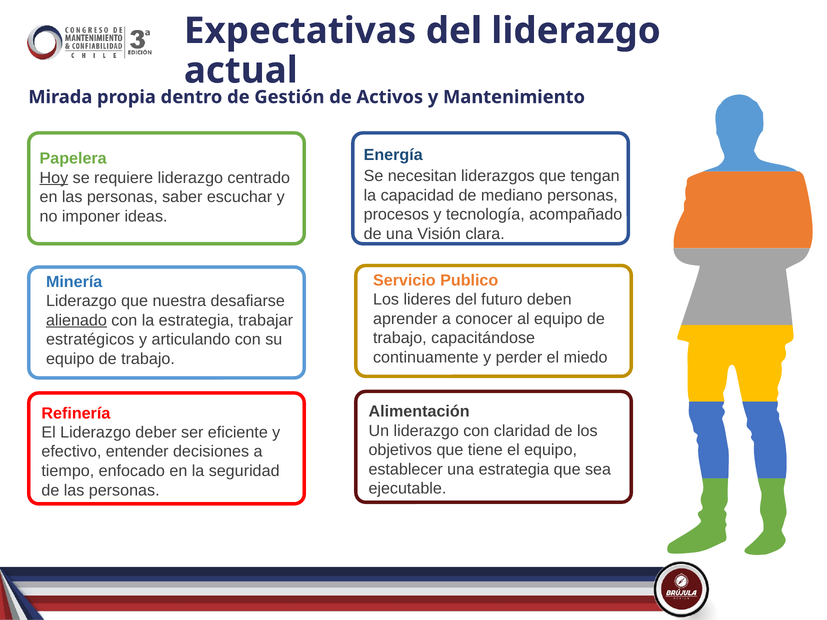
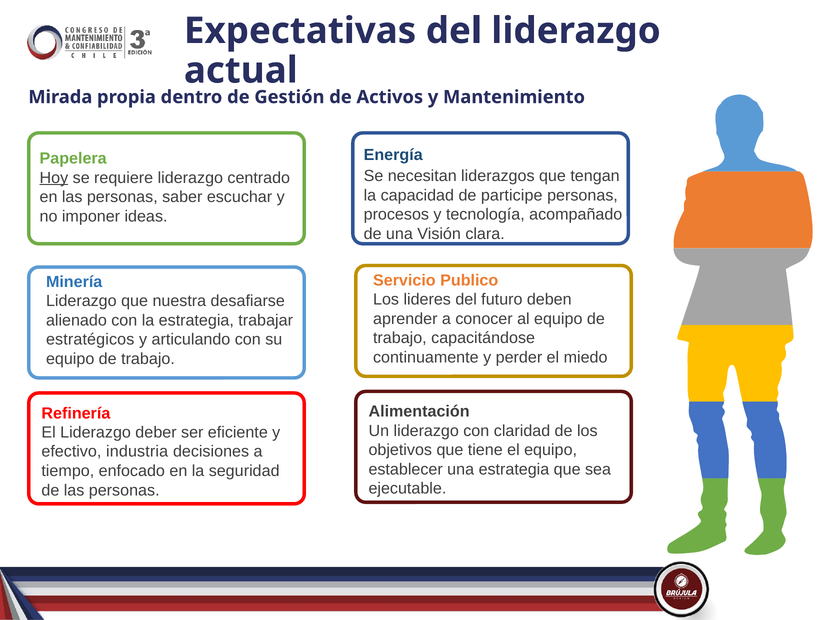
mediano: mediano -> participe (512, 195)
alienado underline: present -> none (76, 320)
entender: entender -> industria (137, 452)
